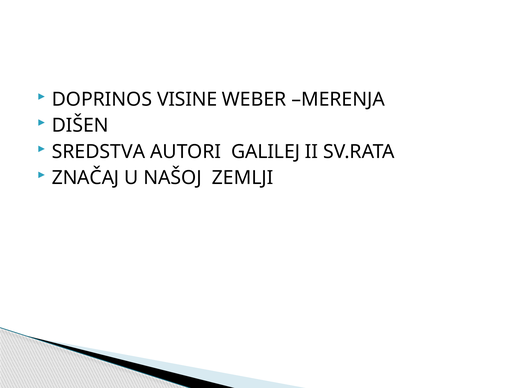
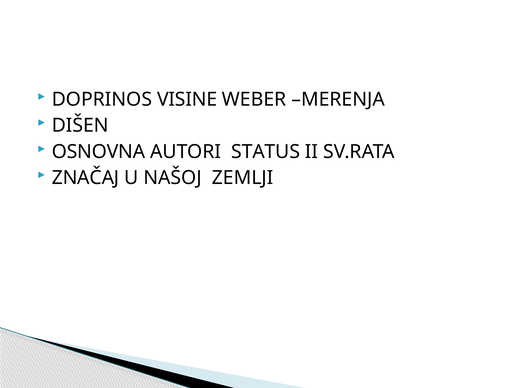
SREDSTVA: SREDSTVA -> OSNOVNA (99, 152)
GALILEJ: GALILEJ -> STATUS (266, 152)
